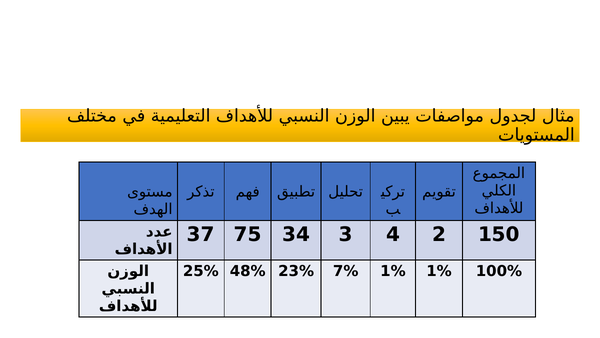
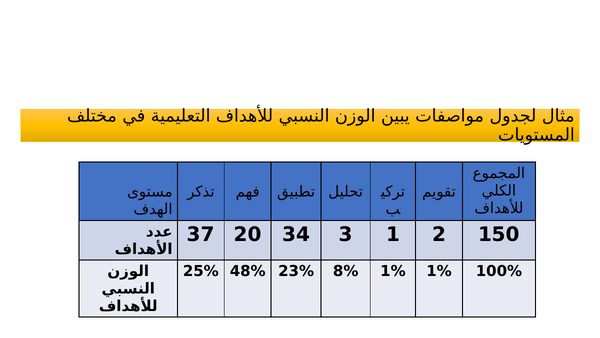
75: 75 -> 20 (248, 234)
4: 4 -> 1 (393, 234)
7%: 7% -> 8% (346, 271)
